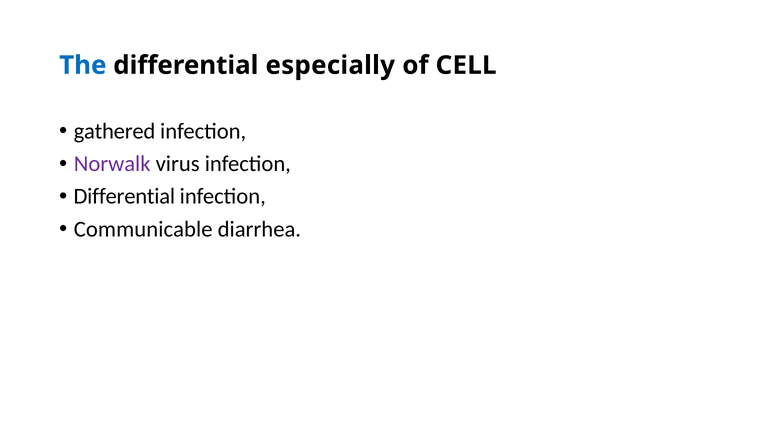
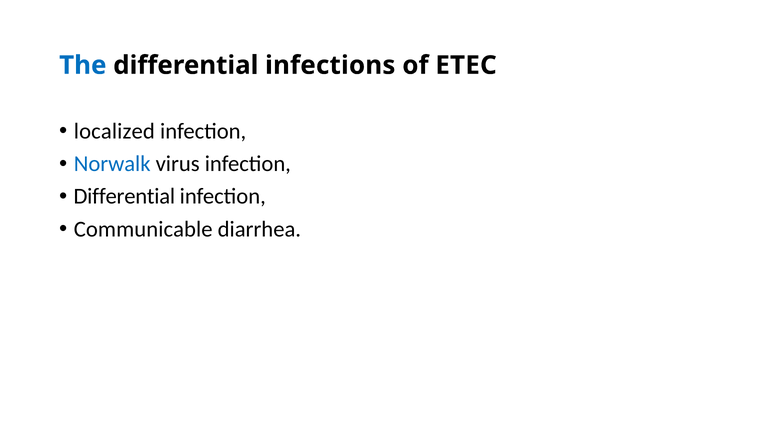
especially: especially -> infections (330, 65)
CELL: CELL -> ETEC (466, 65)
gathered: gathered -> localized (114, 131)
Norwalk colour: purple -> blue (112, 164)
